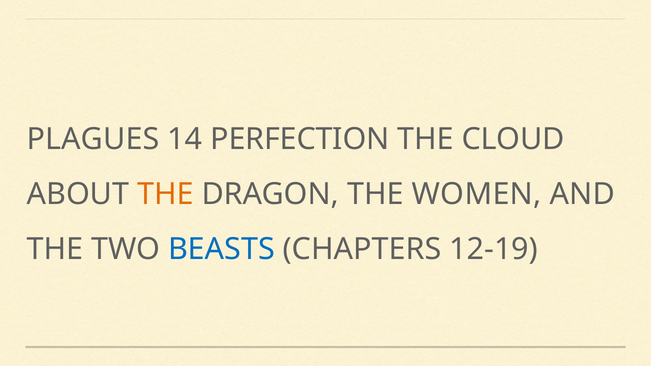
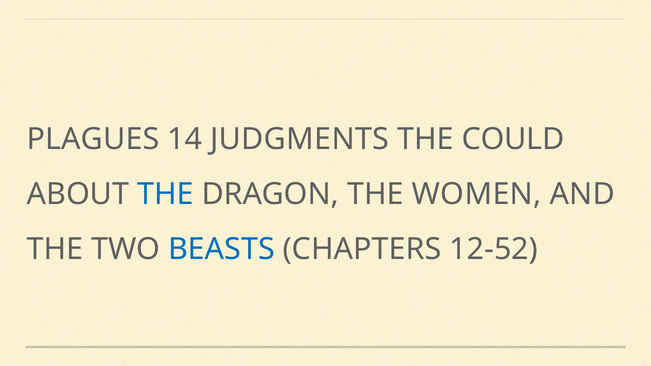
PERFECTION: PERFECTION -> JUDGMENTS (300, 139)
CLOUD: CLOUD -> COULD (513, 139)
THE colour: orange -> blue (165, 194)
12-19: 12-19 -> 12-52 (494, 249)
